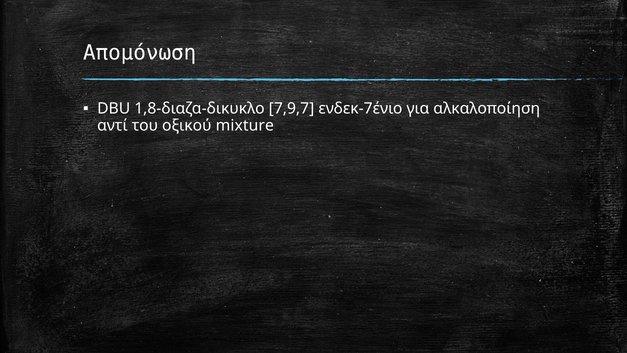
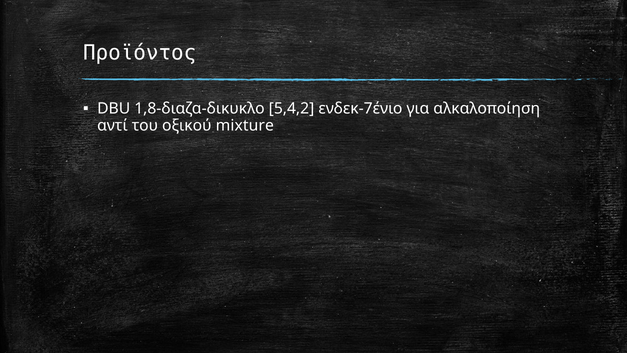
Απομόνωση: Απομόνωση -> Προϊόντος (140, 53)
7,9,7: 7,9,7 -> 5,4,2 (292, 109)
